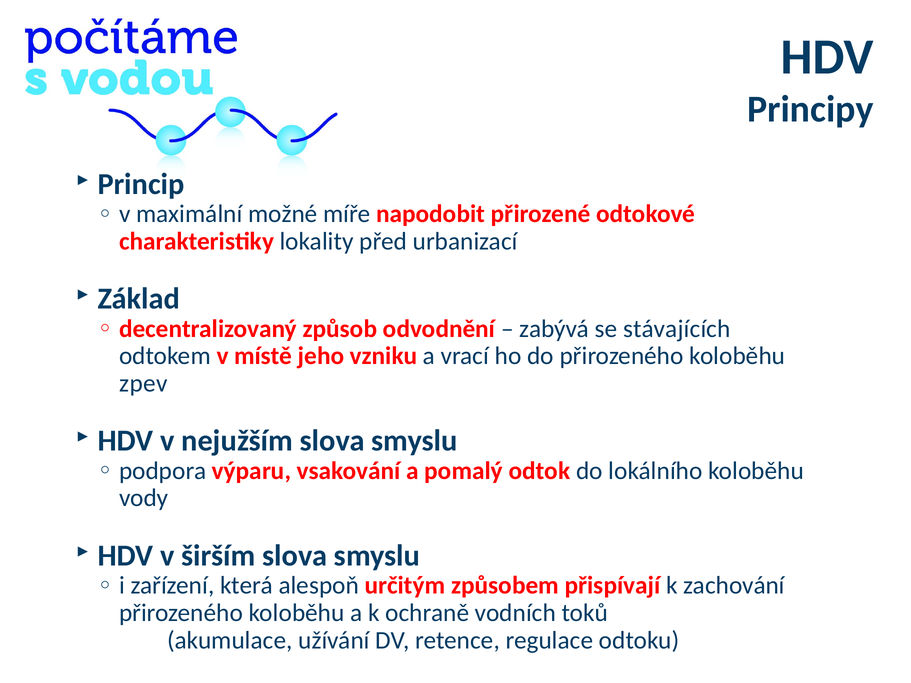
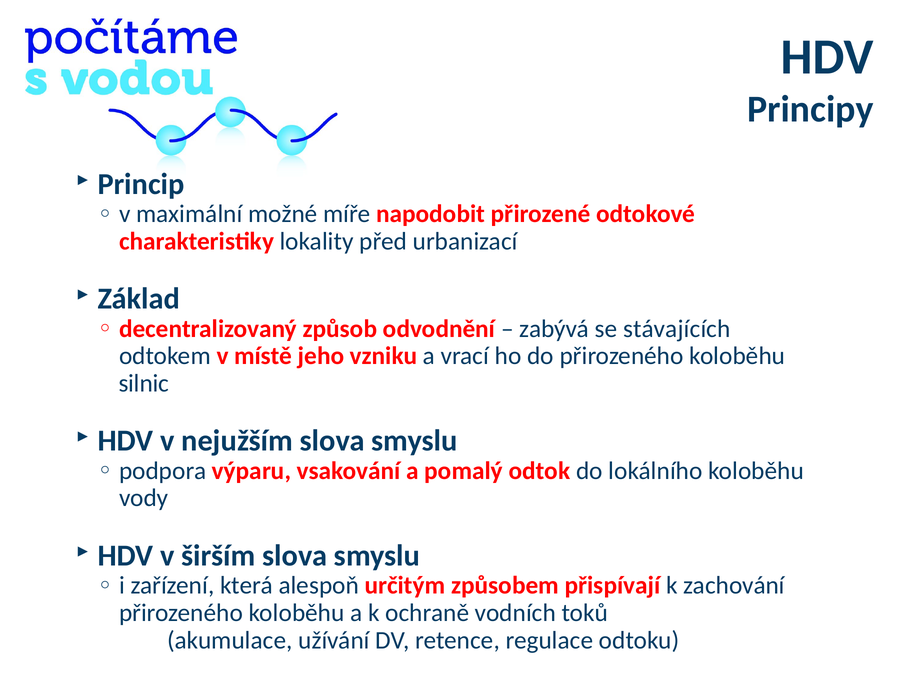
zpev: zpev -> silnic (144, 384)
